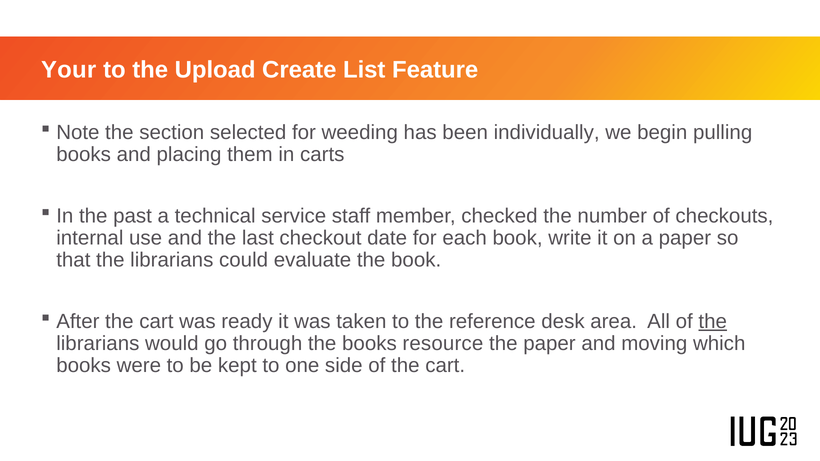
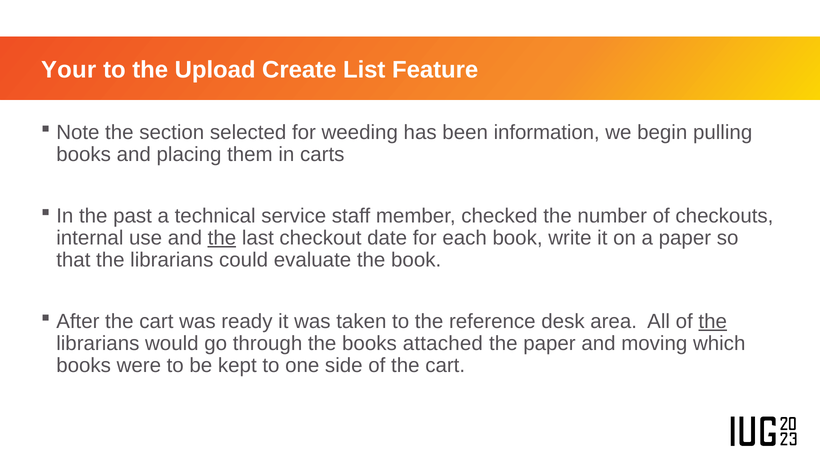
individually: individually -> information (547, 133)
the underline: none -> present (222, 238)
resource: resource -> attached (443, 344)
